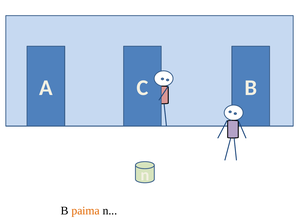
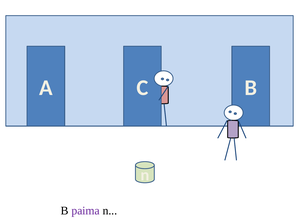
paima colour: orange -> purple (86, 211)
